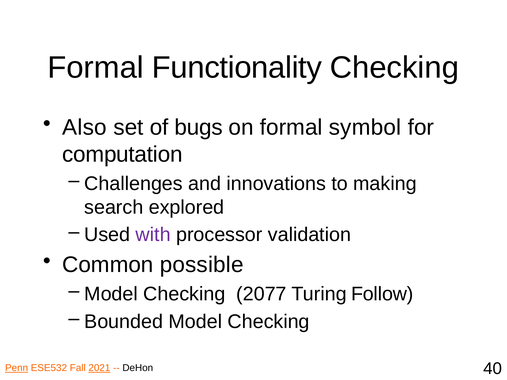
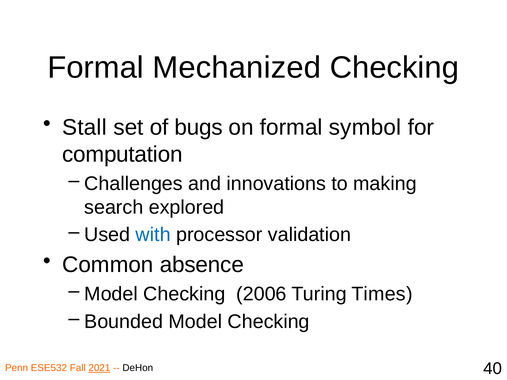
Functionality: Functionality -> Mechanized (237, 68)
Also: Also -> Stall (85, 127)
with colour: purple -> blue (153, 235)
possible: possible -> absence (202, 265)
2077: 2077 -> 2006 (261, 294)
Follow: Follow -> Times (382, 294)
Penn underline: present -> none (17, 368)
